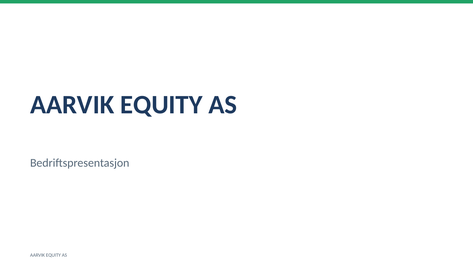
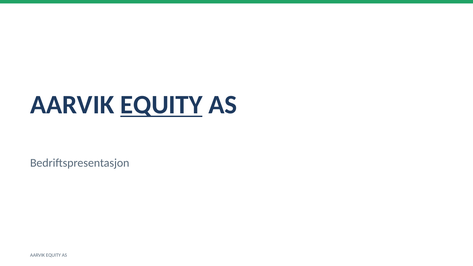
EQUITY underline: none -> present (161, 105)
